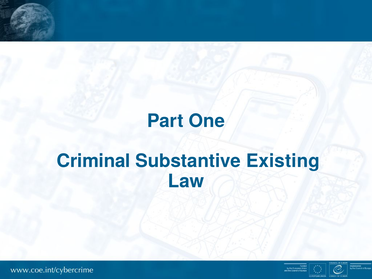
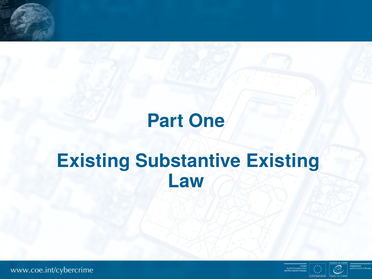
Criminal: Criminal -> Existing (93, 161)
